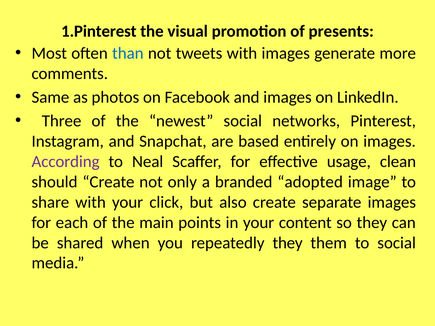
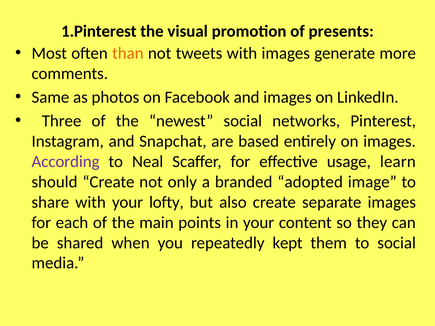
than colour: blue -> orange (128, 53)
clean: clean -> learn (398, 162)
click: click -> lofty (166, 202)
repeatedly they: they -> kept (288, 243)
